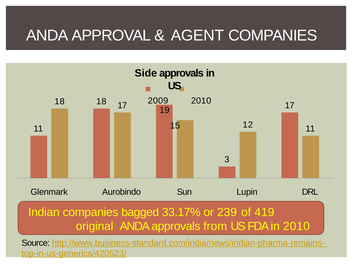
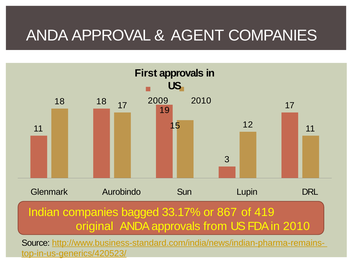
Side: Side -> First (146, 73)
239: 239 -> 867 (227, 213)
